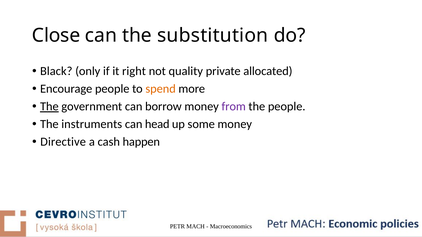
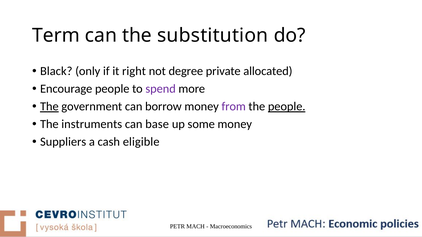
Close: Close -> Term (56, 35)
quality: quality -> degree (186, 71)
spend colour: orange -> purple (161, 89)
people underline: none -> present (287, 107)
head: head -> base (157, 124)
Directive: Directive -> Suppliers (63, 142)
happen: happen -> eligible (141, 142)
